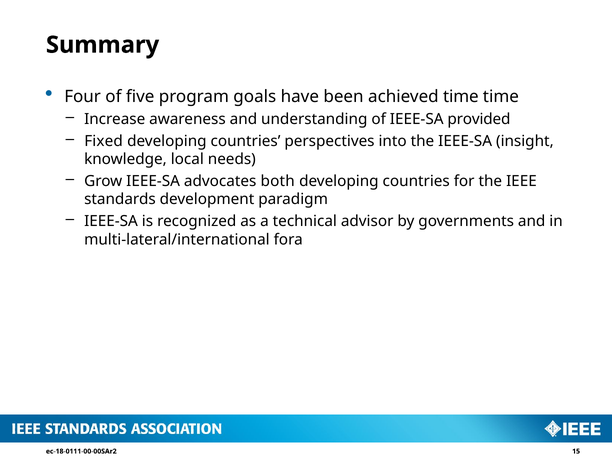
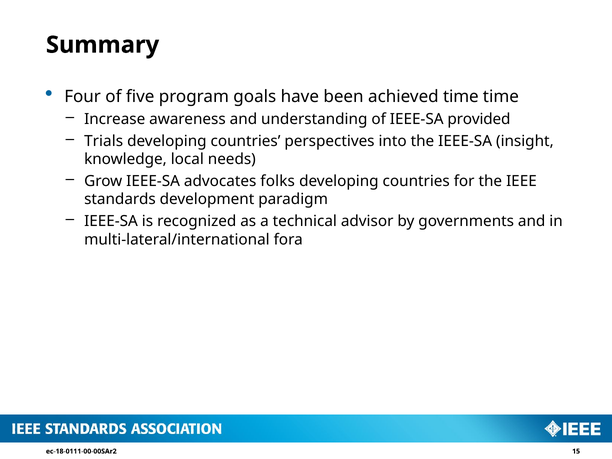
Fixed: Fixed -> Trials (104, 141)
both: both -> folks (278, 181)
